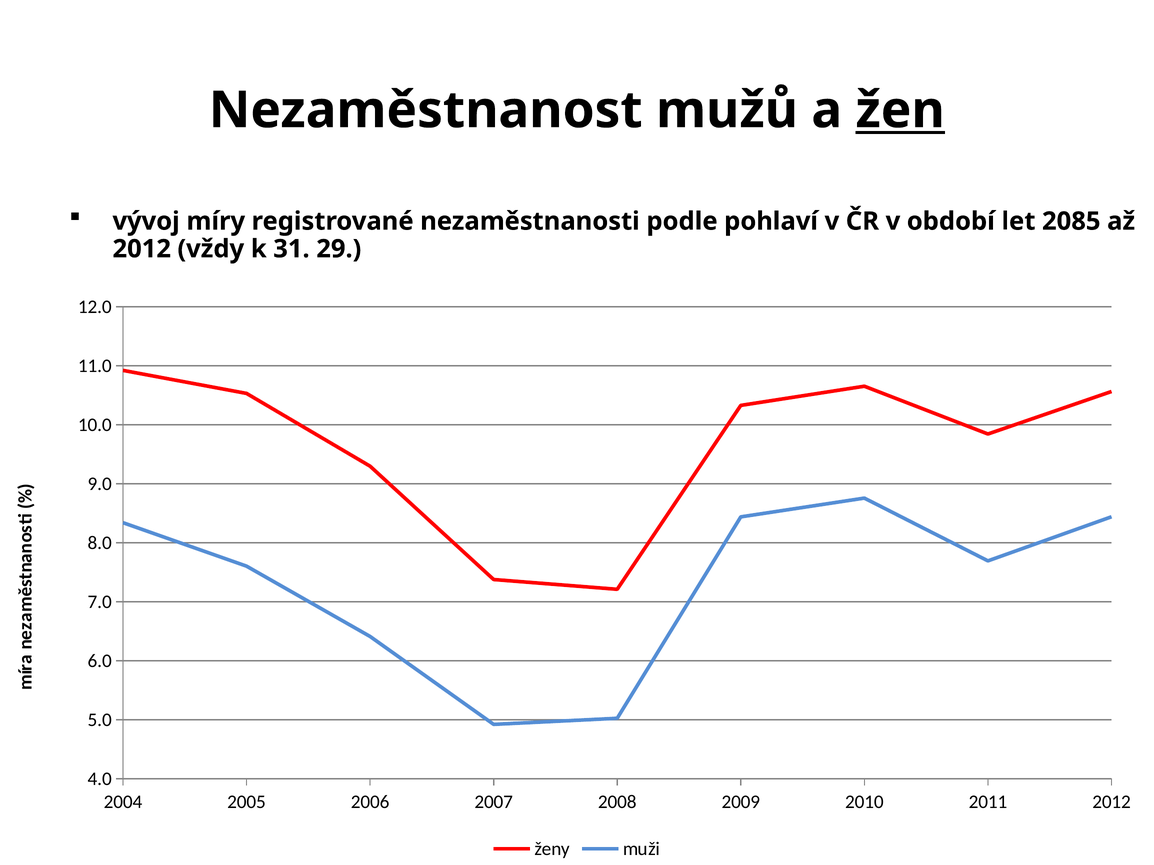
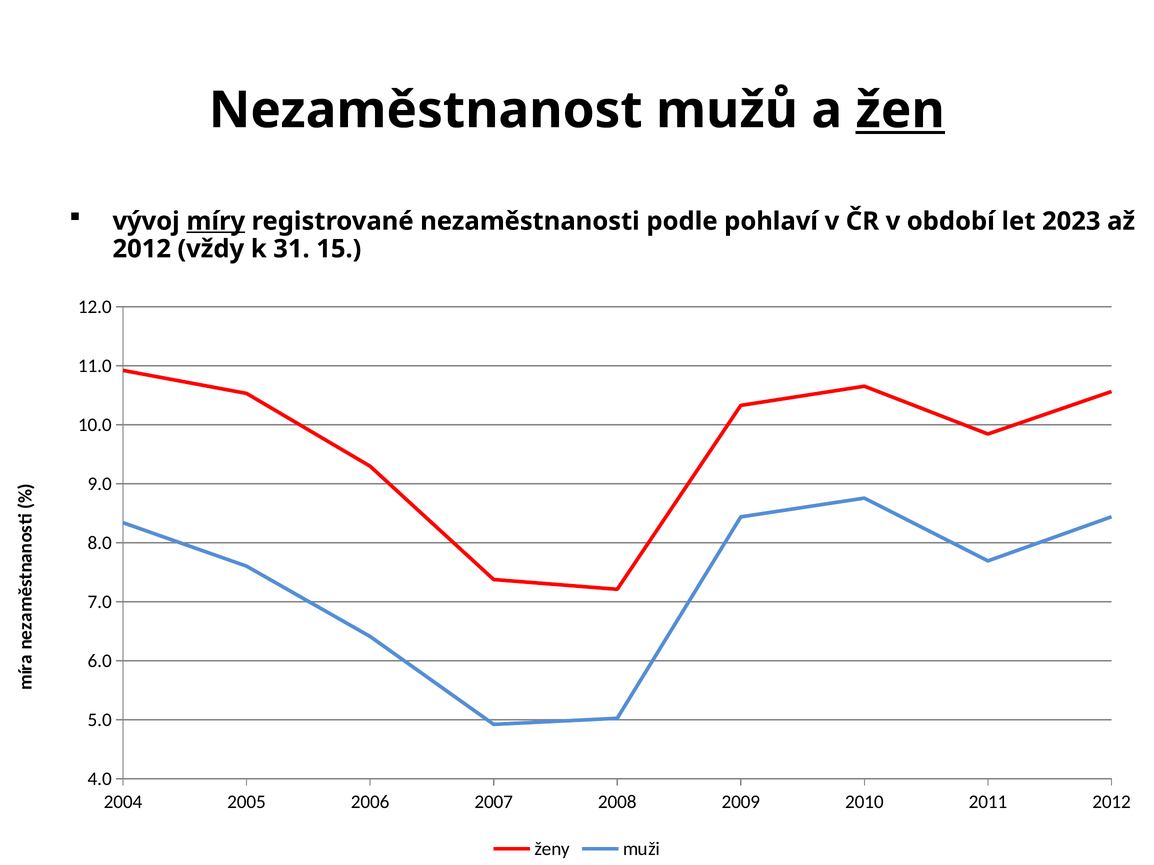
míry underline: none -> present (216, 221)
2085: 2085 -> 2023 (1071, 221)
29: 29 -> 15 (339, 249)
